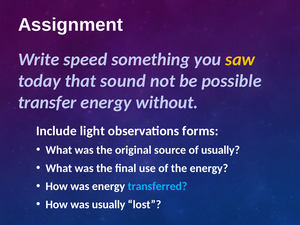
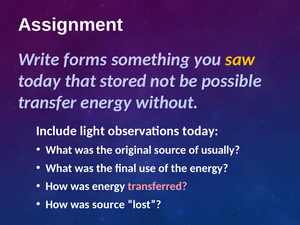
speed: speed -> forms (85, 59)
sound: sound -> stored (123, 81)
observations forms: forms -> today (200, 131)
transferred colour: light blue -> pink (157, 186)
was usually: usually -> source (108, 205)
